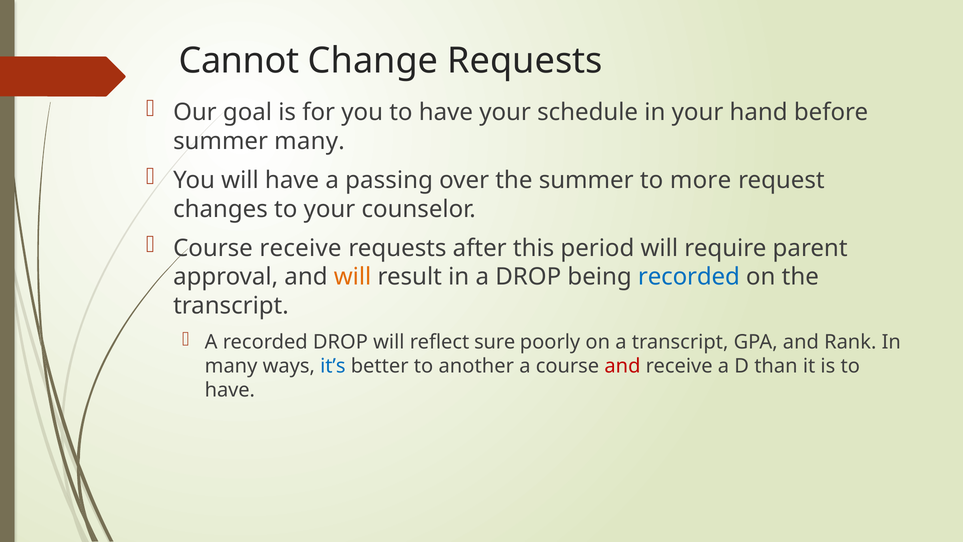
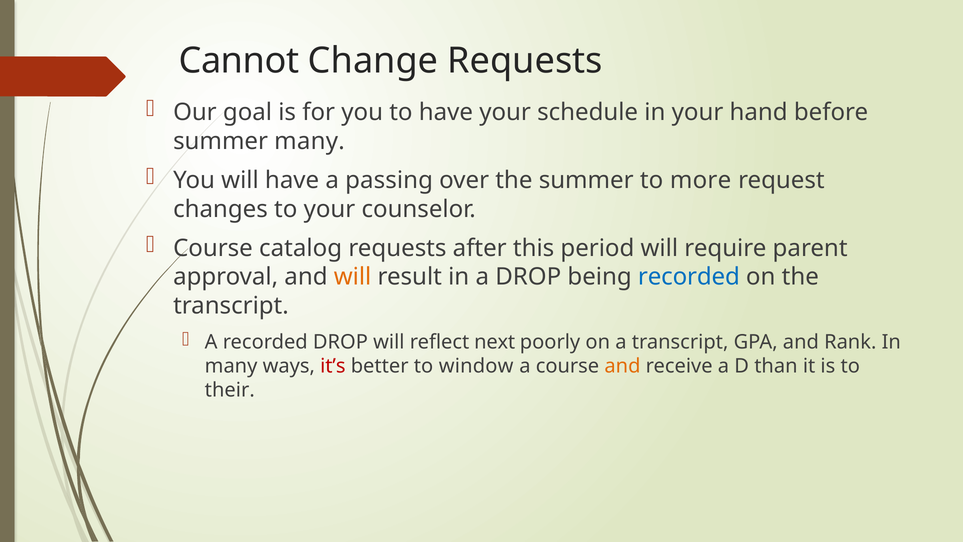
Course receive: receive -> catalog (301, 248)
sure: sure -> next (495, 342)
it’s colour: blue -> red (333, 366)
another: another -> window (476, 366)
and colour: red -> orange (622, 366)
have: have -> their (230, 390)
